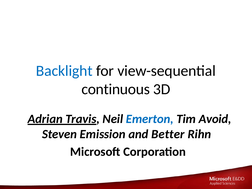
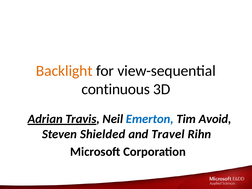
Backlight colour: blue -> orange (64, 71)
Emission: Emission -> Shielded (103, 134)
Better: Better -> Travel (168, 134)
